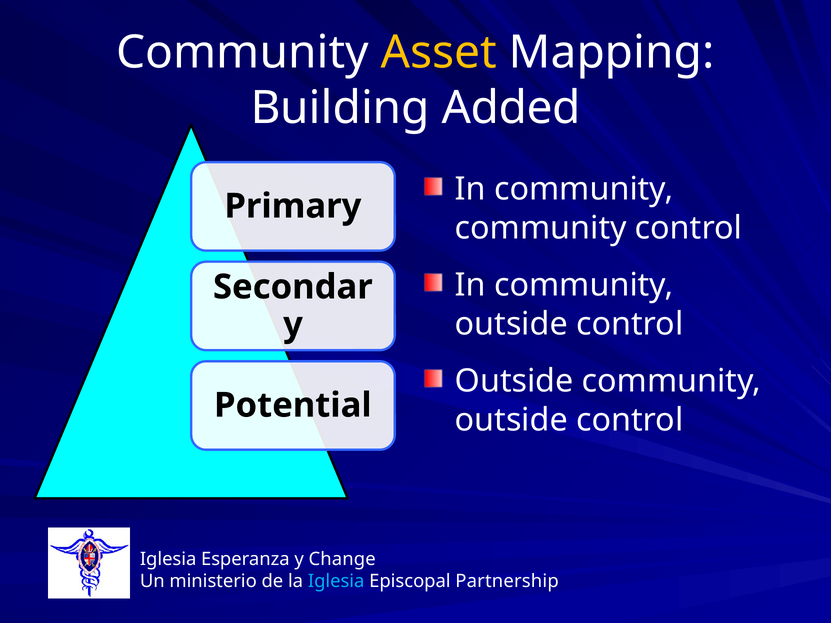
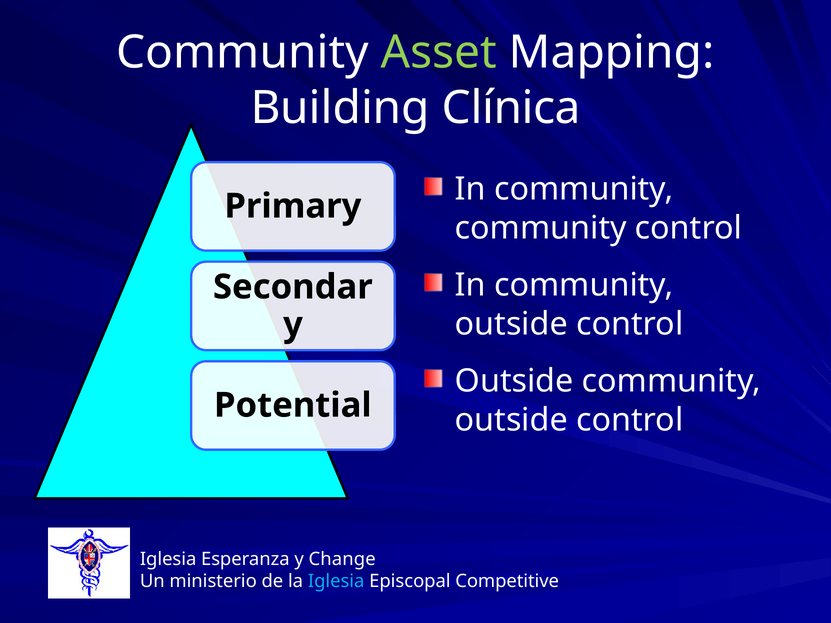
Asset colour: yellow -> light green (439, 53)
Added: Added -> Clínica (511, 108)
Partnership: Partnership -> Competitive (507, 582)
